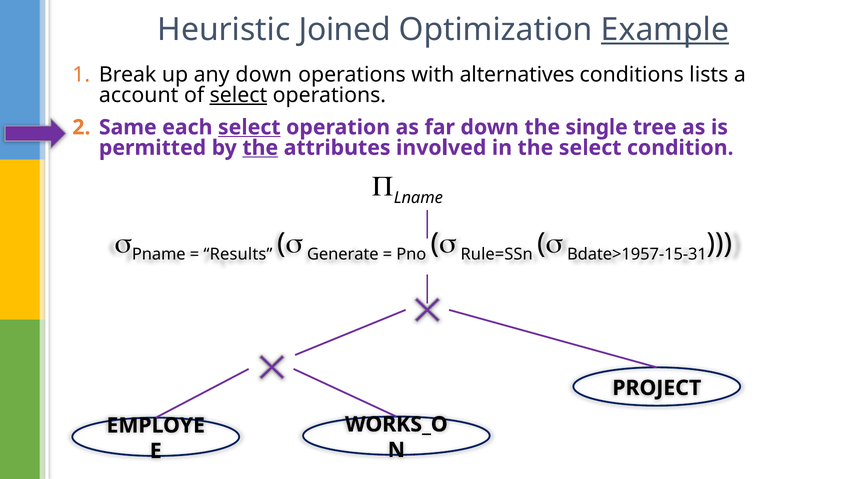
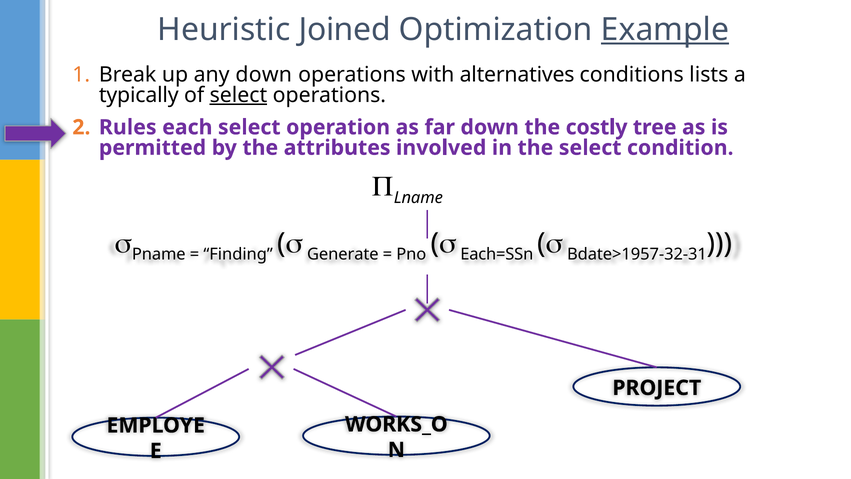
account: account -> typically (139, 95)
Same: Same -> Rules (128, 127)
select underline: present -> none (249, 127)
single: single -> costly (597, 127)
the underline: present -> none (260, 148)
Results: Results -> Finding (238, 254)
Rule=SSn: Rule=SSn -> Each=SSn (497, 254)
Bdate>1957-15-31: Bdate>1957-15-31 -> Bdate>1957-32-31 (637, 254)
